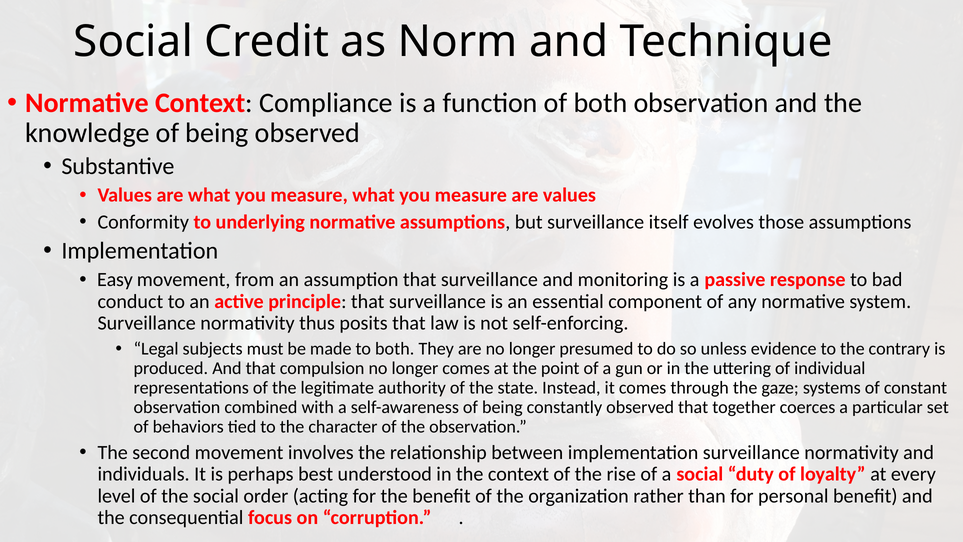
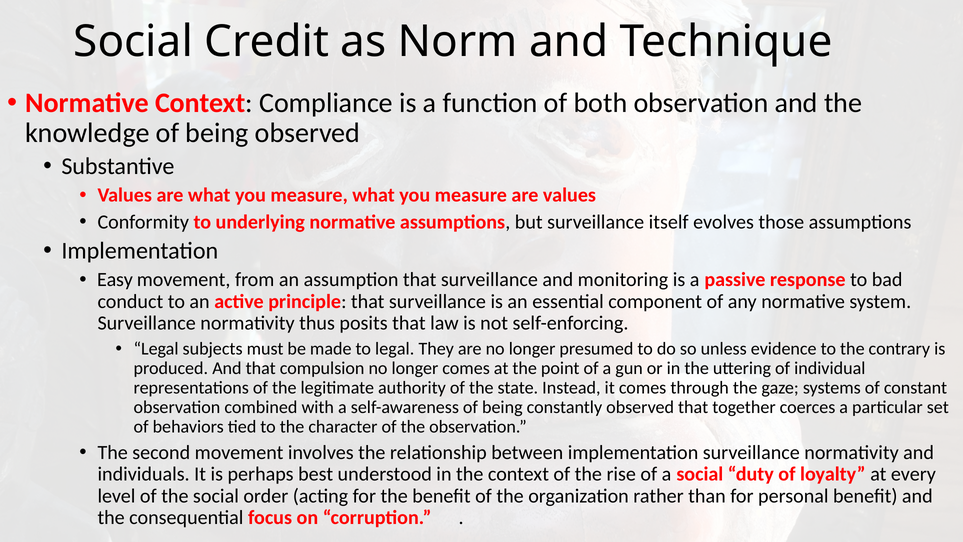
to both: both -> legal (395, 349)
